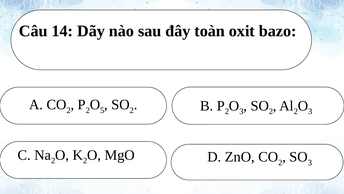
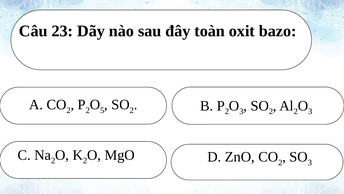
14: 14 -> 23 (62, 31)
